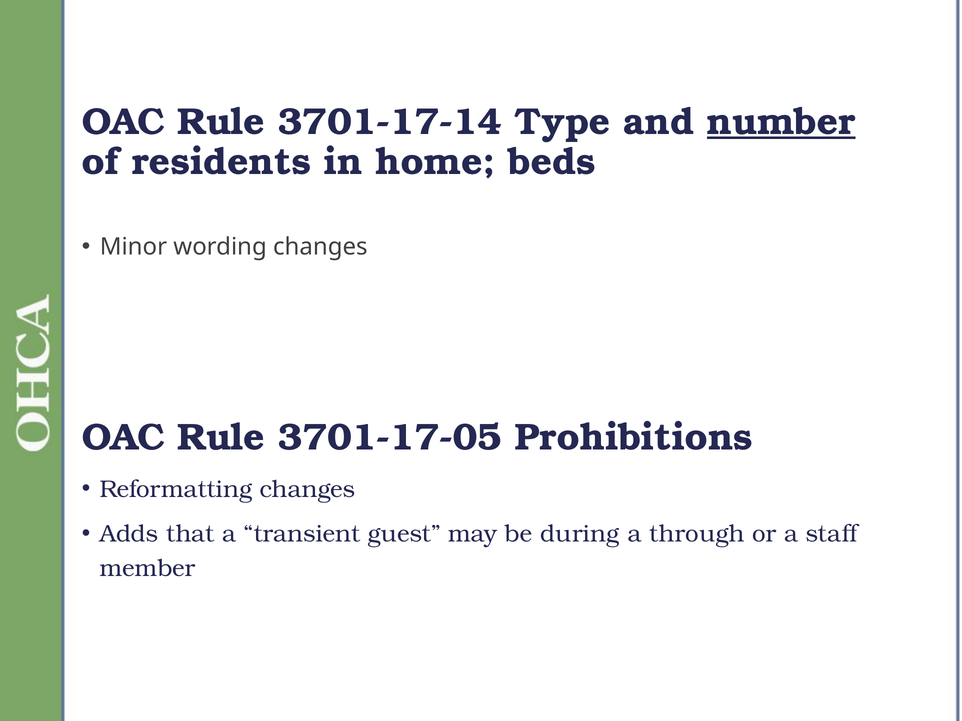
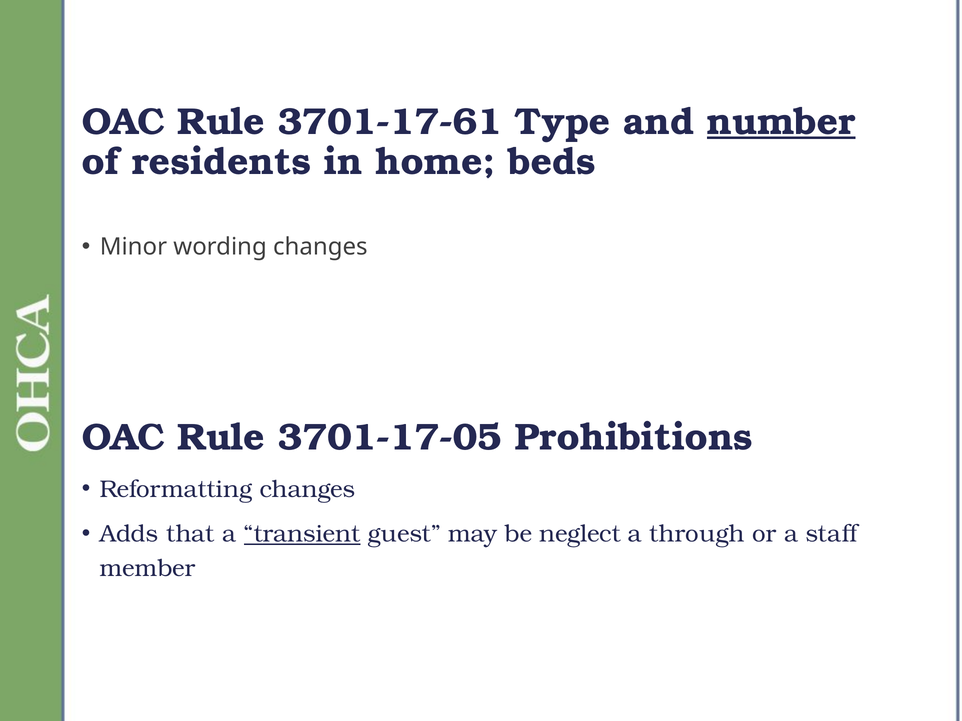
3701-17-14: 3701-17-14 -> 3701-17-61 (390, 122)
transient underline: none -> present (302, 534)
during: during -> neglect (580, 534)
